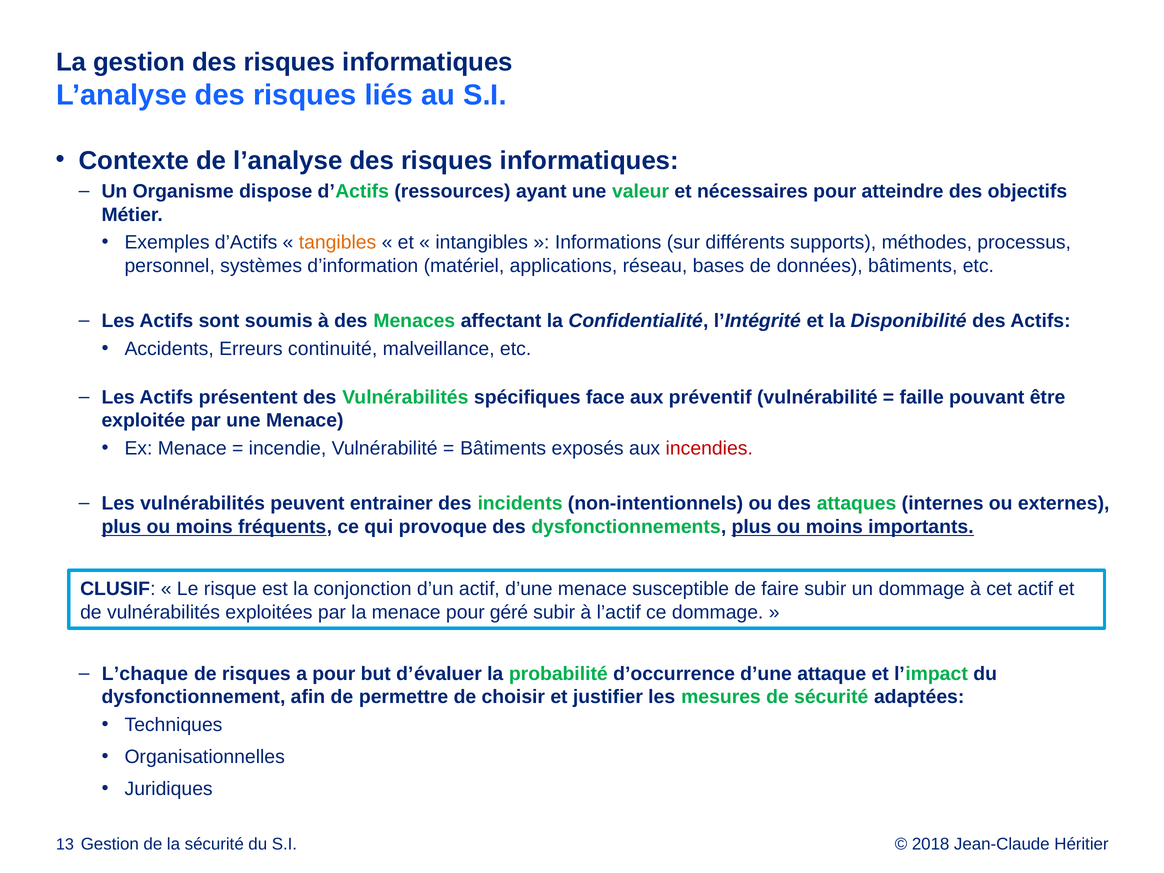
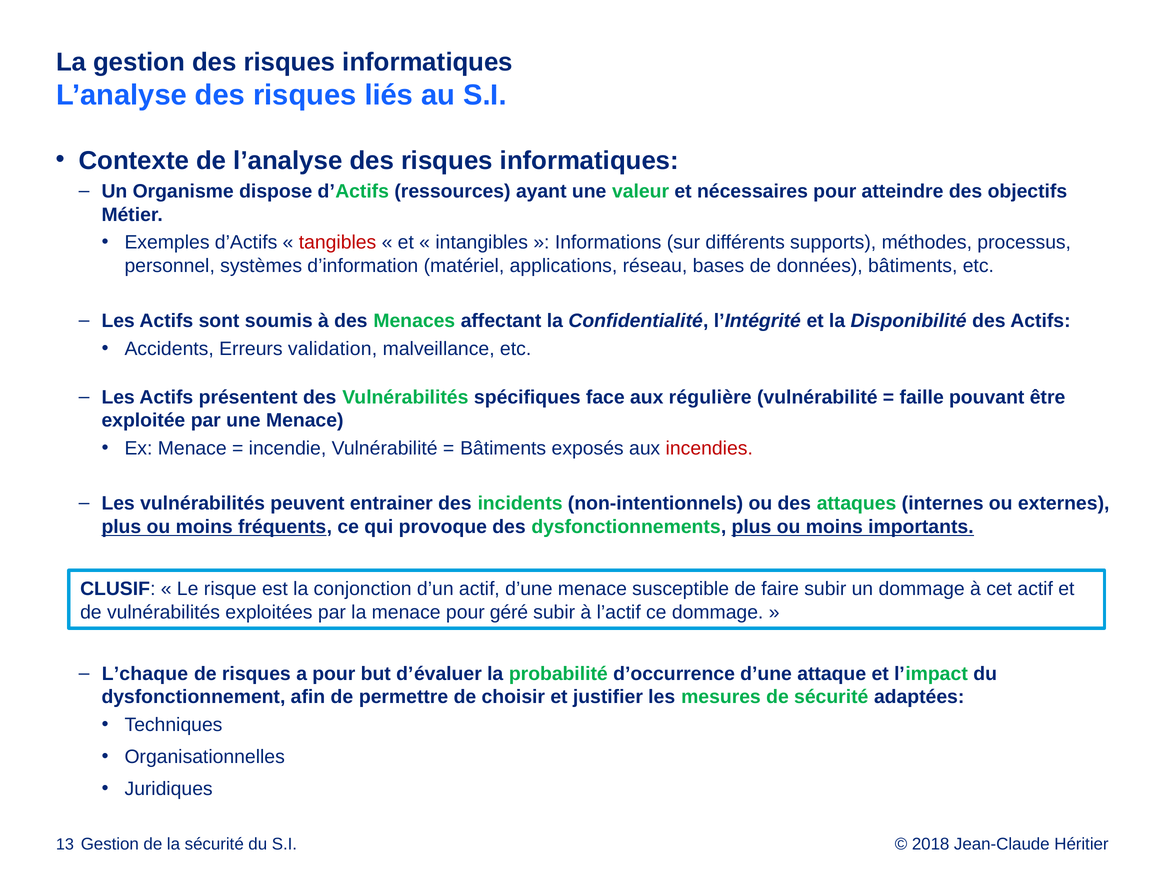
tangibles colour: orange -> red (338, 243)
continuité: continuité -> validation (333, 349)
préventif: préventif -> régulière (710, 397)
